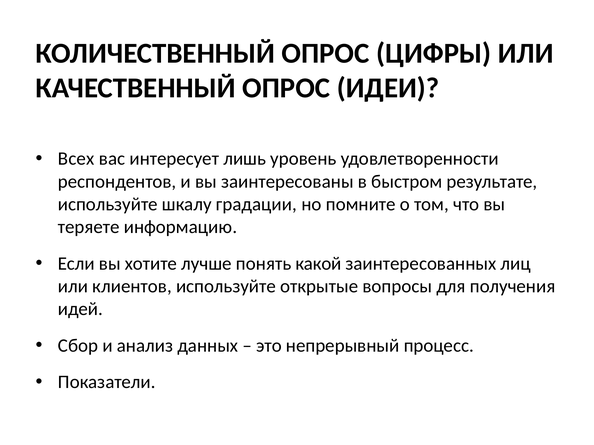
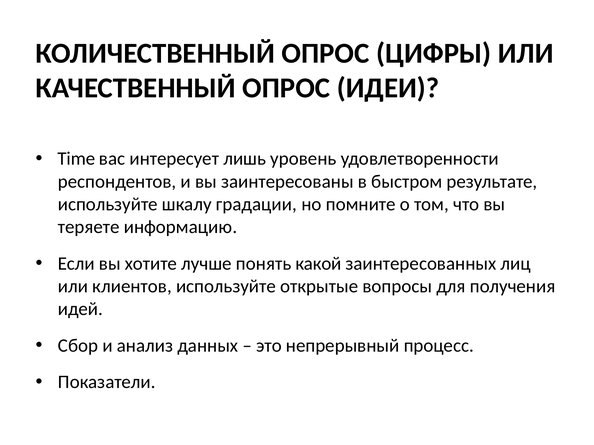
Всех: Всех -> Time (76, 159)
